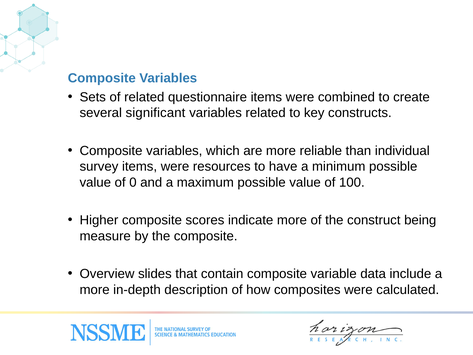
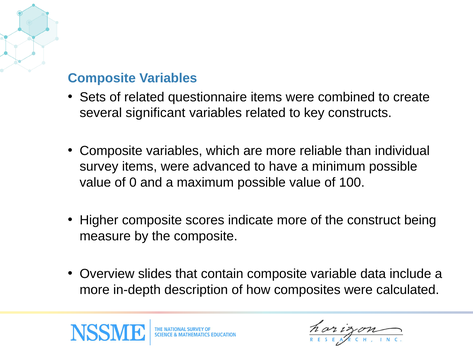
resources: resources -> advanced (222, 166)
